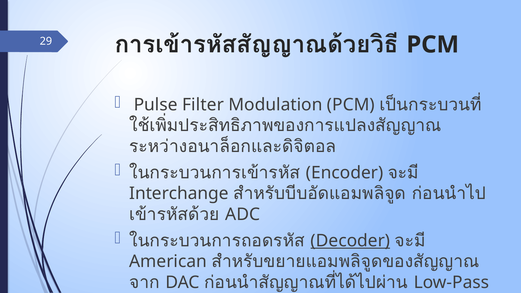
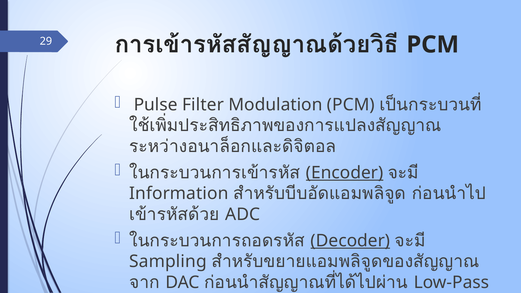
Encoder underline: none -> present (345, 173)
Interchange: Interchange -> Information (179, 194)
American: American -> Sampling (168, 262)
